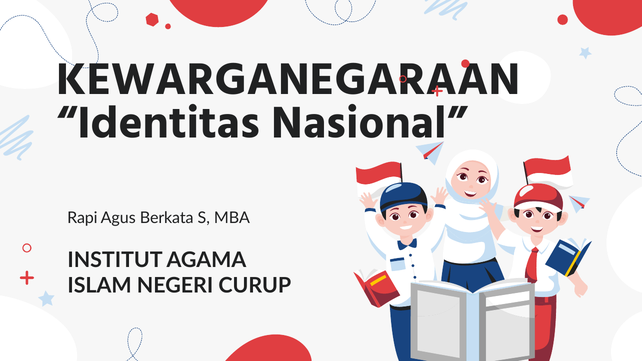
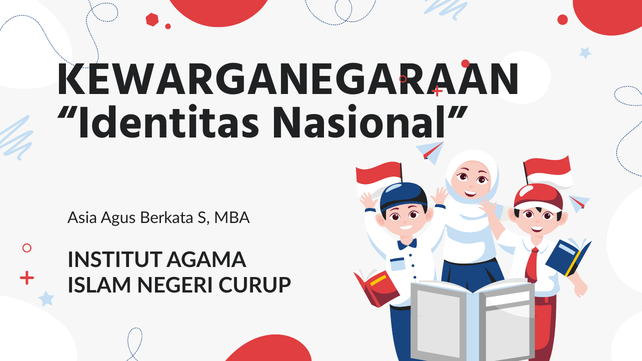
Rapi: Rapi -> Asia (82, 218)
